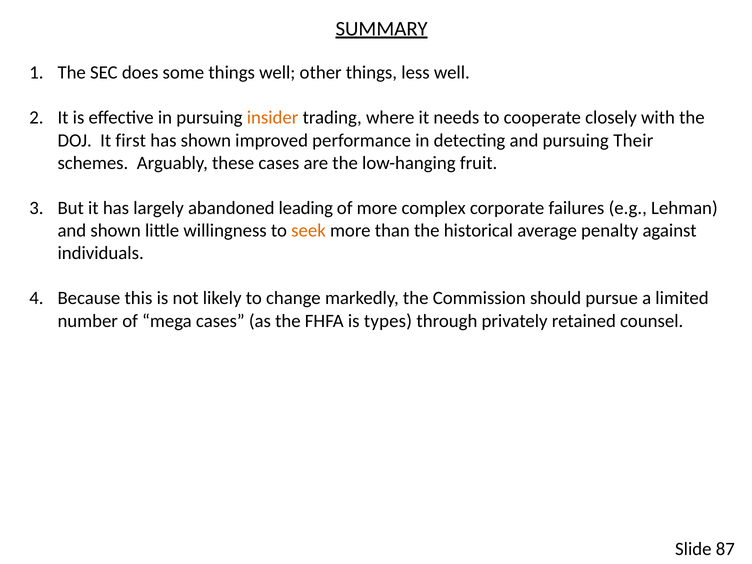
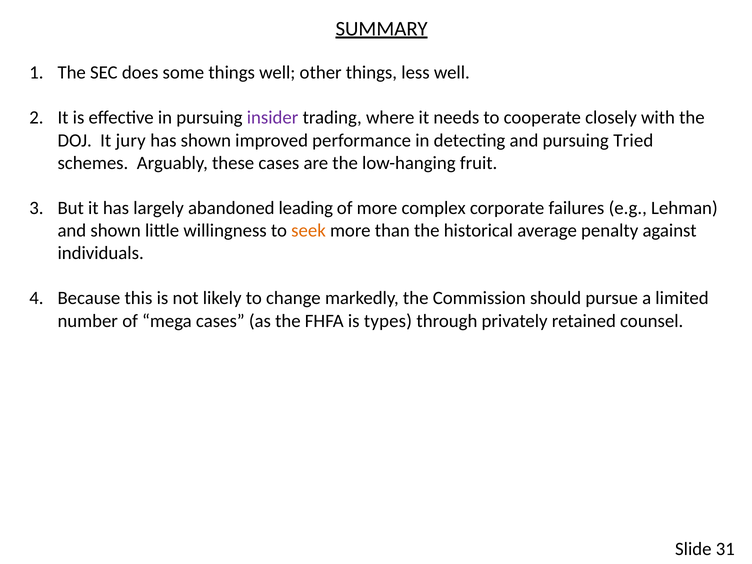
insider colour: orange -> purple (273, 118)
first: first -> jury (131, 140)
Their: Their -> Tried (633, 140)
87: 87 -> 31 (725, 549)
